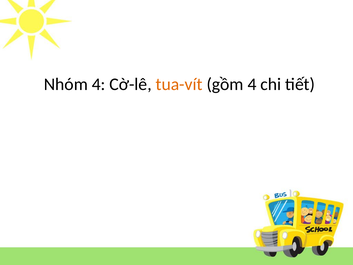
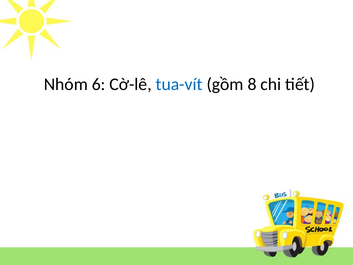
Nhóm 4: 4 -> 6 (99, 84)
tua-vít colour: orange -> blue (179, 84)
gồm 4: 4 -> 8 (252, 84)
